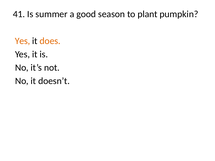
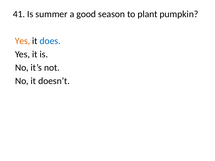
does colour: orange -> blue (50, 41)
